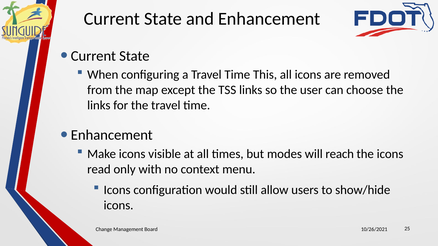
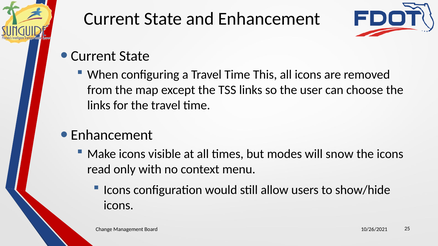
reach: reach -> snow (340, 154)
